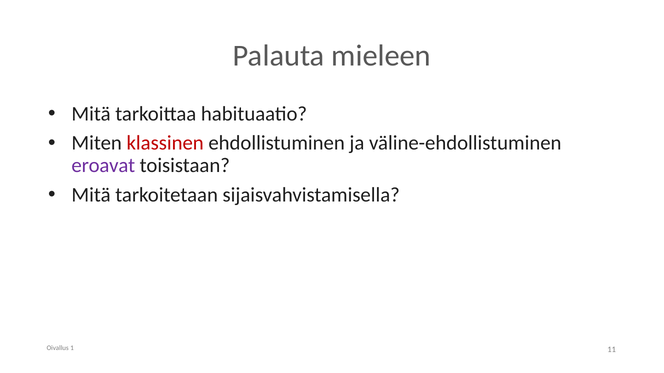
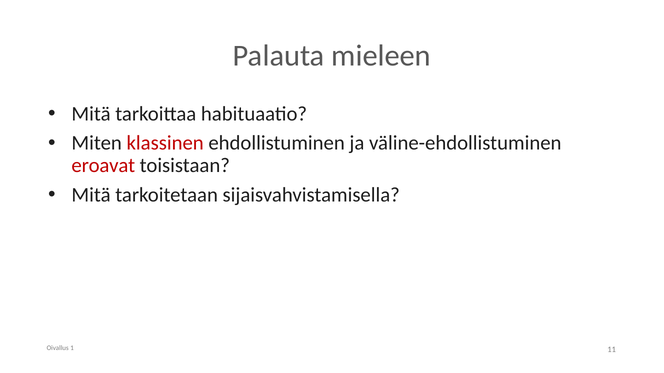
eroavat colour: purple -> red (103, 166)
